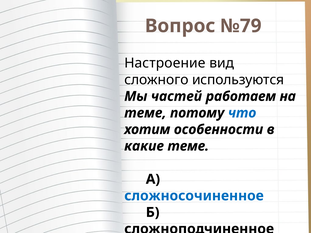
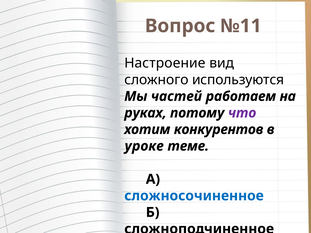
№79: №79 -> №11 (241, 26)
теме: теме -> руках (145, 113)
что colour: blue -> purple (242, 113)
особенности: особенности -> конкурентов (219, 130)
какие: какие -> уроке (144, 146)
